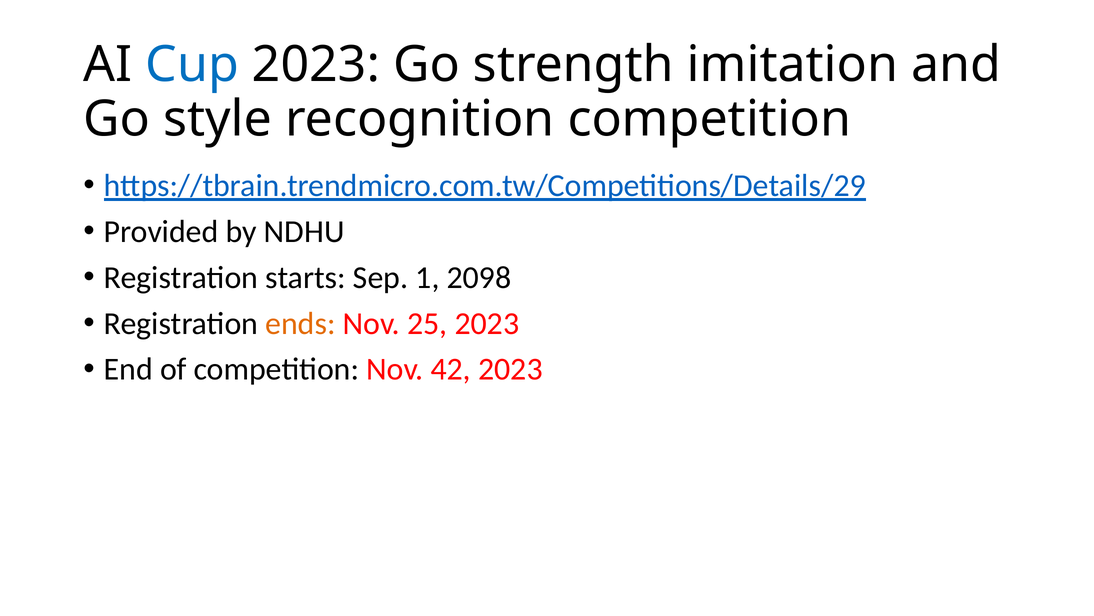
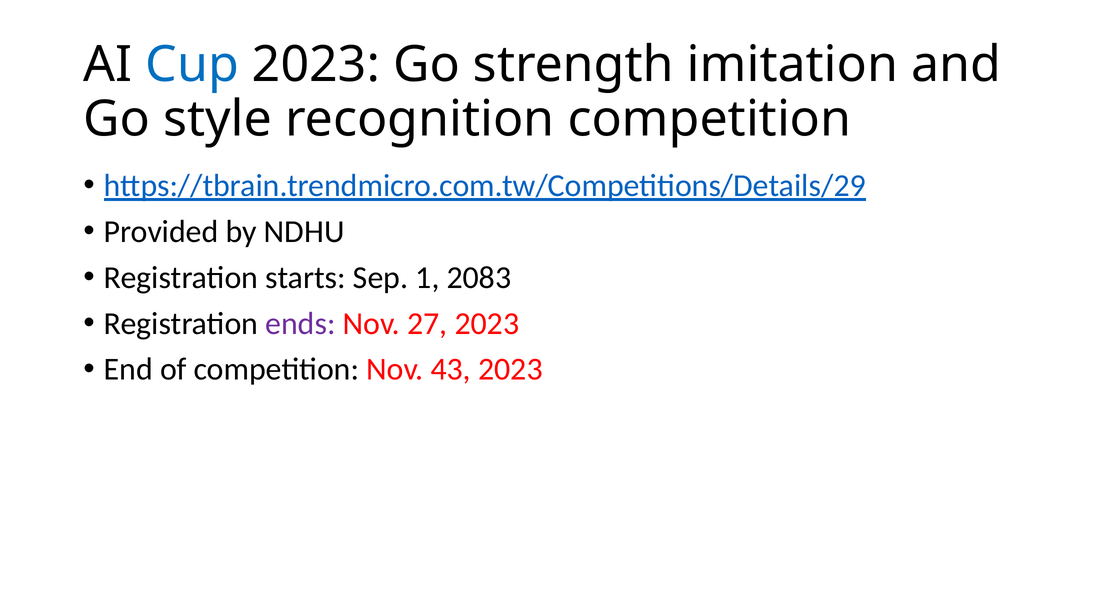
2098: 2098 -> 2083 (479, 277)
ends colour: orange -> purple (300, 323)
25: 25 -> 27 (427, 323)
42: 42 -> 43 (451, 369)
